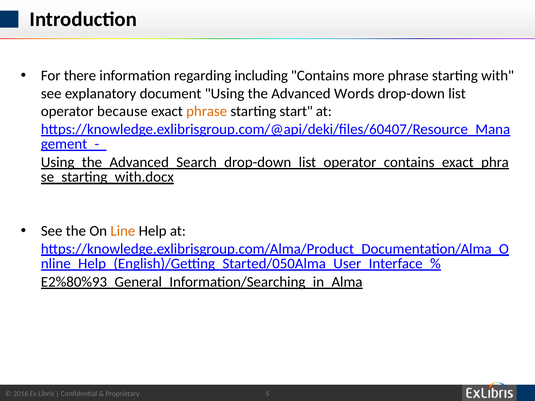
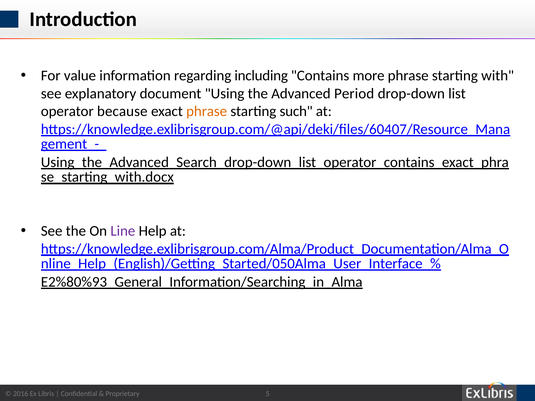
there: there -> value (80, 76)
Words: Words -> Period (354, 94)
start: start -> such (296, 111)
Line colour: orange -> purple (123, 231)
